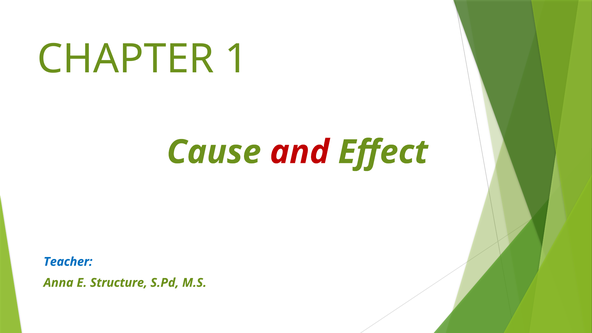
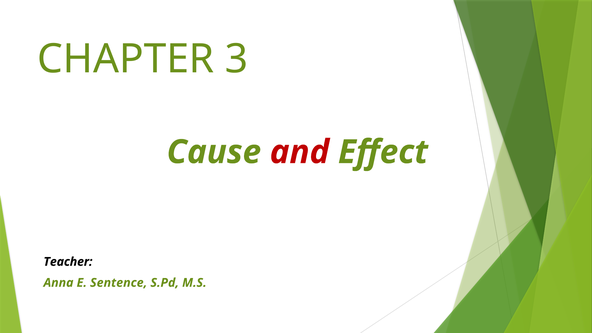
1: 1 -> 3 (236, 59)
Teacher colour: blue -> black (68, 262)
Structure: Structure -> Sentence (119, 283)
